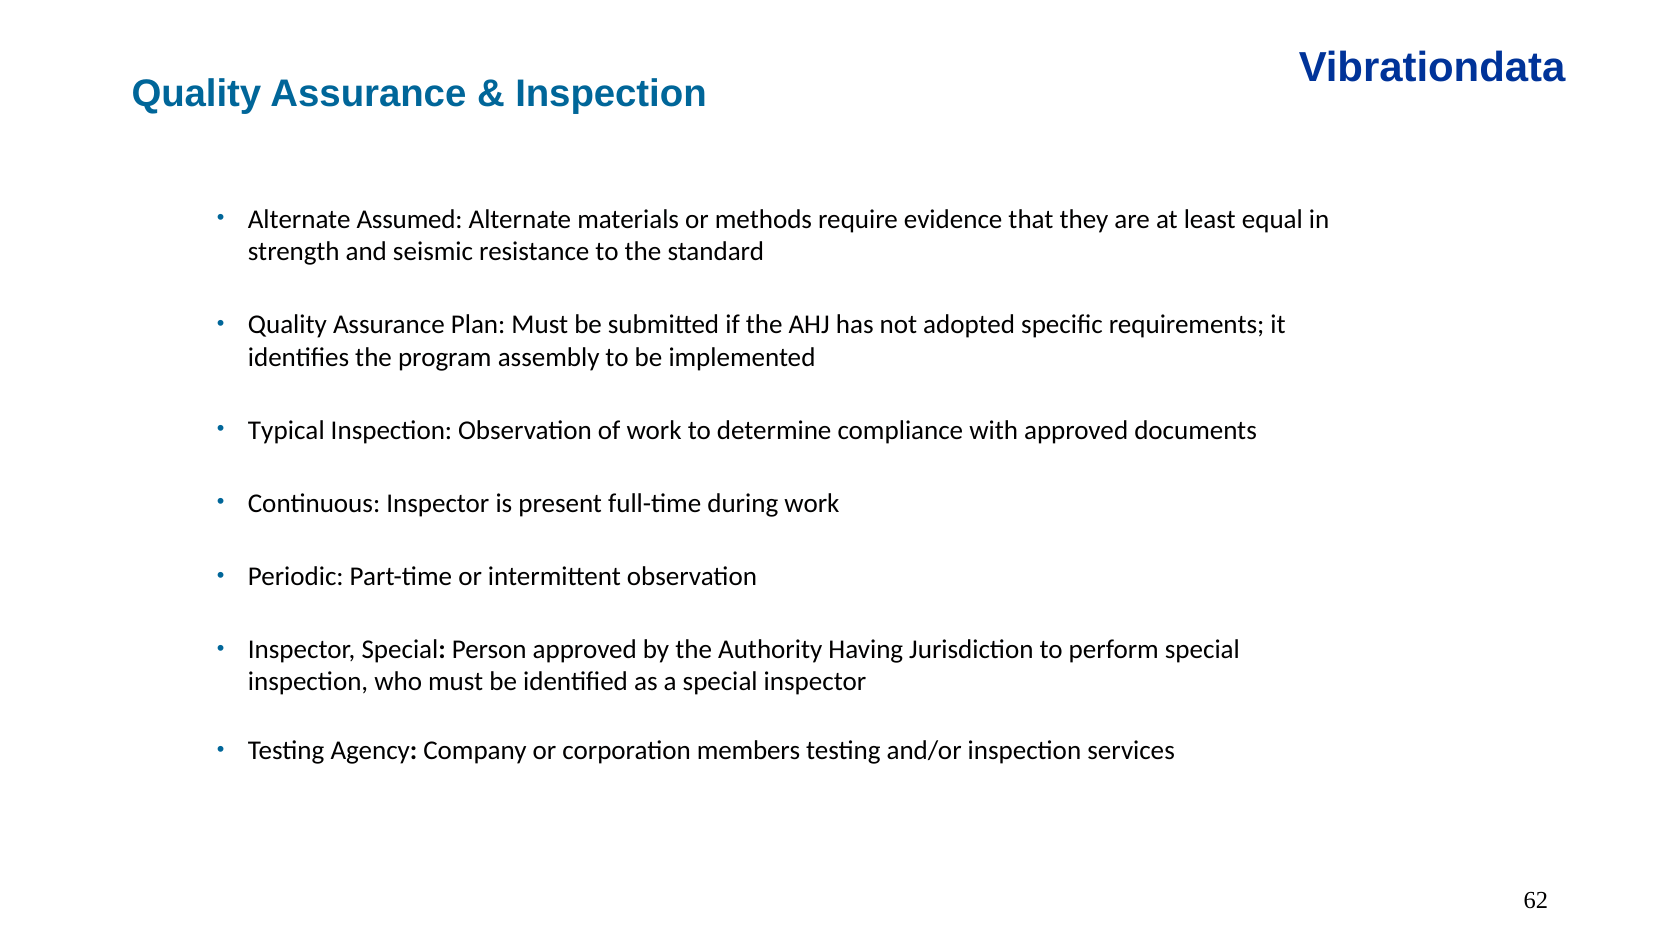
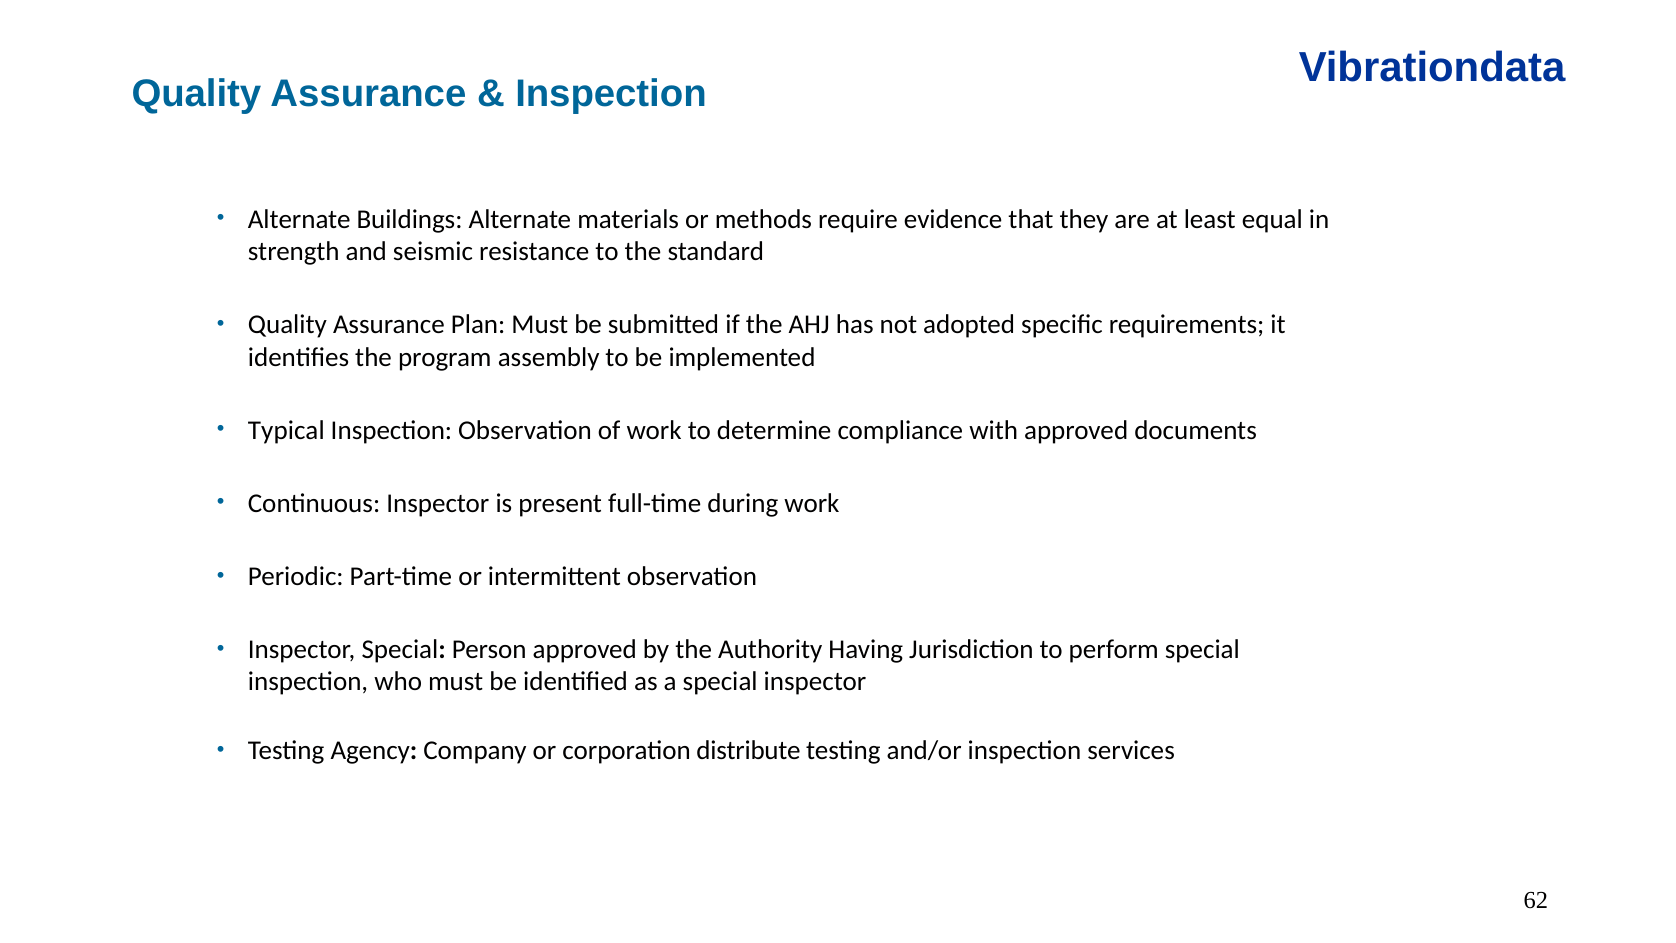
Assumed: Assumed -> Buildings (410, 219)
members: members -> distribute (749, 751)
